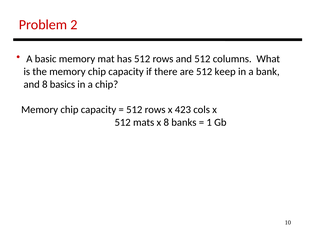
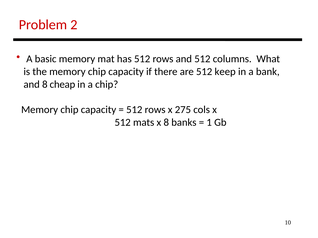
basics: basics -> cheap (62, 84)
423: 423 -> 275 (183, 110)
